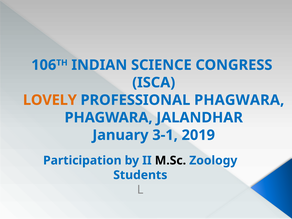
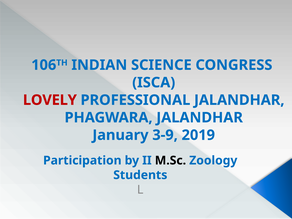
LOVELY colour: orange -> red (50, 100)
PROFESSIONAL PHAGWARA: PHAGWARA -> JALANDHAR (239, 100)
3-1: 3-1 -> 3-9 (165, 135)
